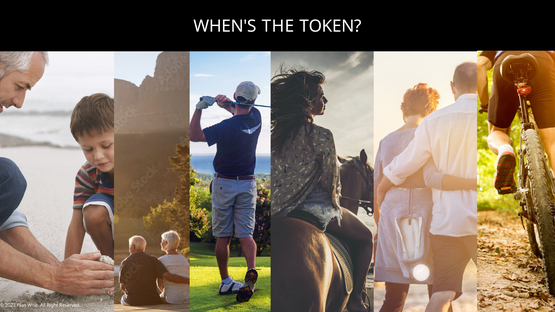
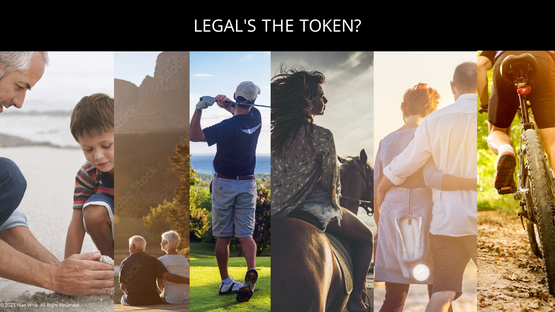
WHEN'S: WHEN'S -> LEGAL'S (225, 26)
